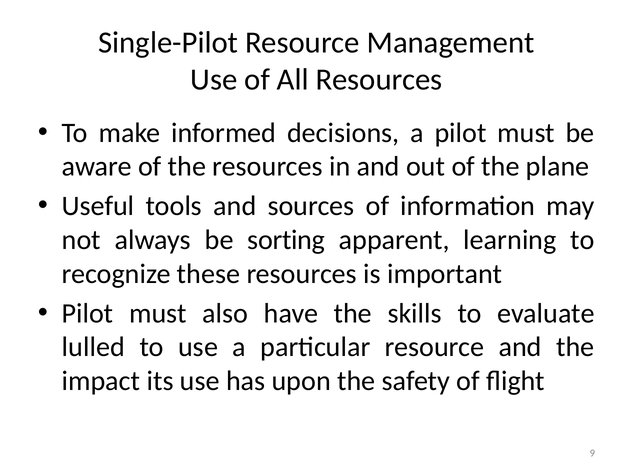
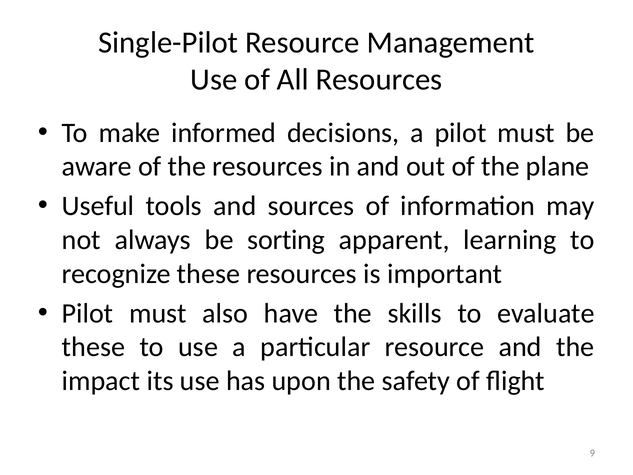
lulled: lulled -> these (93, 347)
